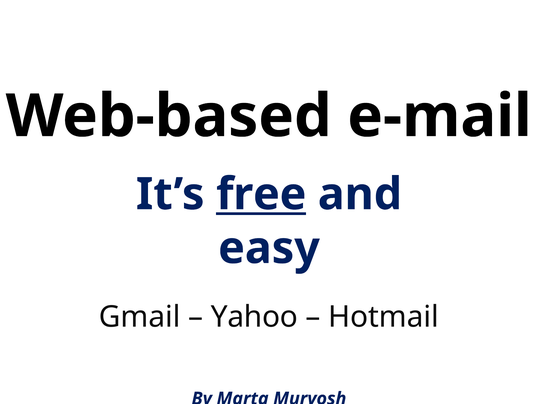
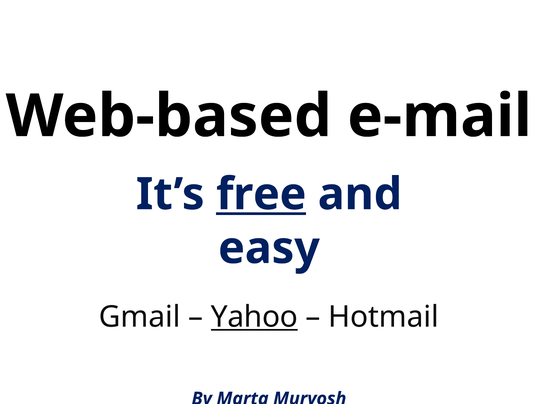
Yahoo underline: none -> present (254, 317)
